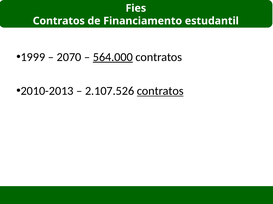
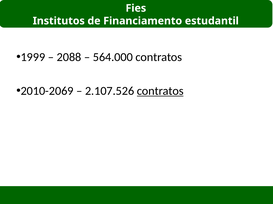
Contratos: Contratos -> Institutos (59, 21)
2070: 2070 -> 2088 (69, 57)
564.000 underline: present -> none (113, 57)
2010-2013: 2010-2013 -> 2010-2069 (47, 91)
